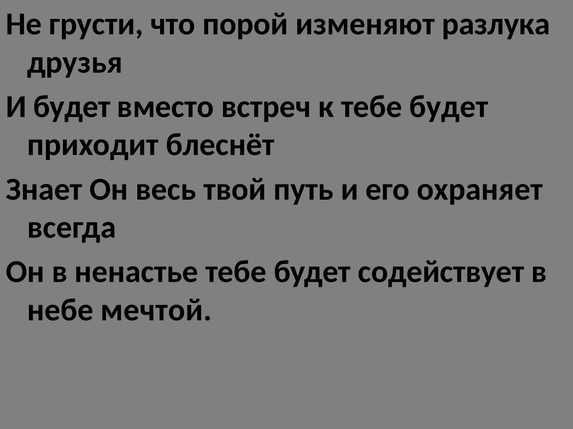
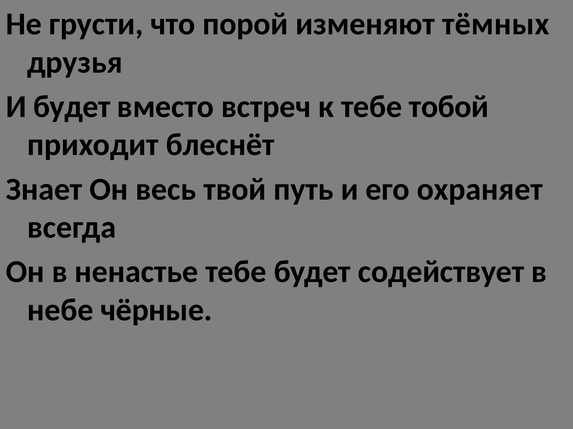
разлука: разлука -> тёмных (496, 24)
к тебе будет: будет -> тобой (449, 107)
мечтой: мечтой -> чёрные (156, 310)
